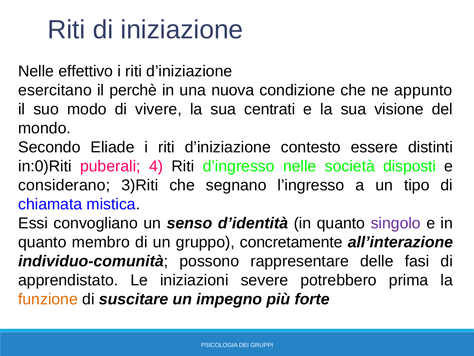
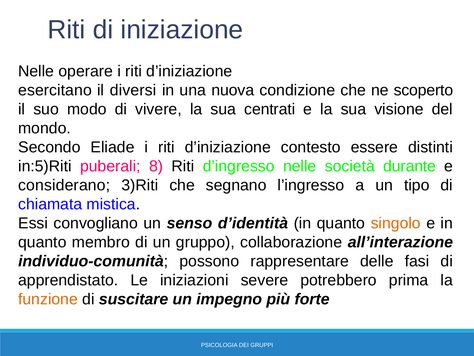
effettivo: effettivo -> operare (86, 71)
perchè: perchè -> diversi (133, 90)
appunto: appunto -> scoperto (424, 90)
in:0)Riti: in:0)Riti -> in:5)Riti (45, 166)
4: 4 -> 8 (156, 166)
disposti: disposti -> durante (410, 166)
singolo colour: purple -> orange (396, 223)
concretamente: concretamente -> collaborazione (291, 242)
